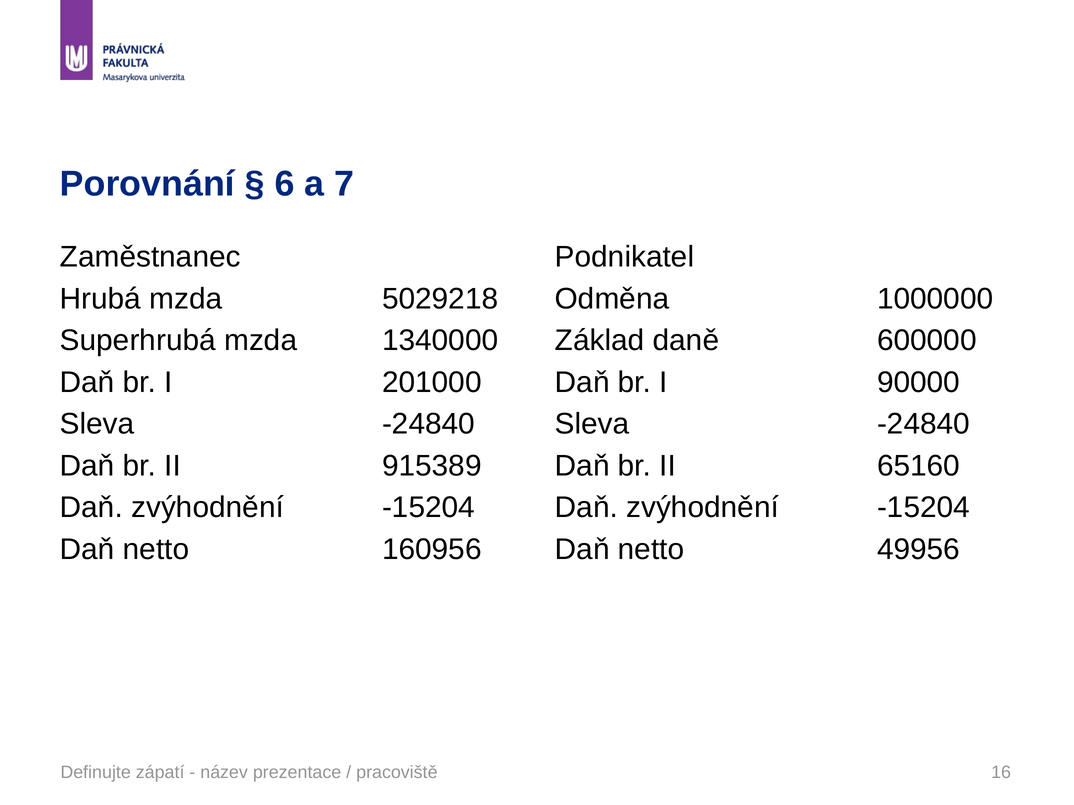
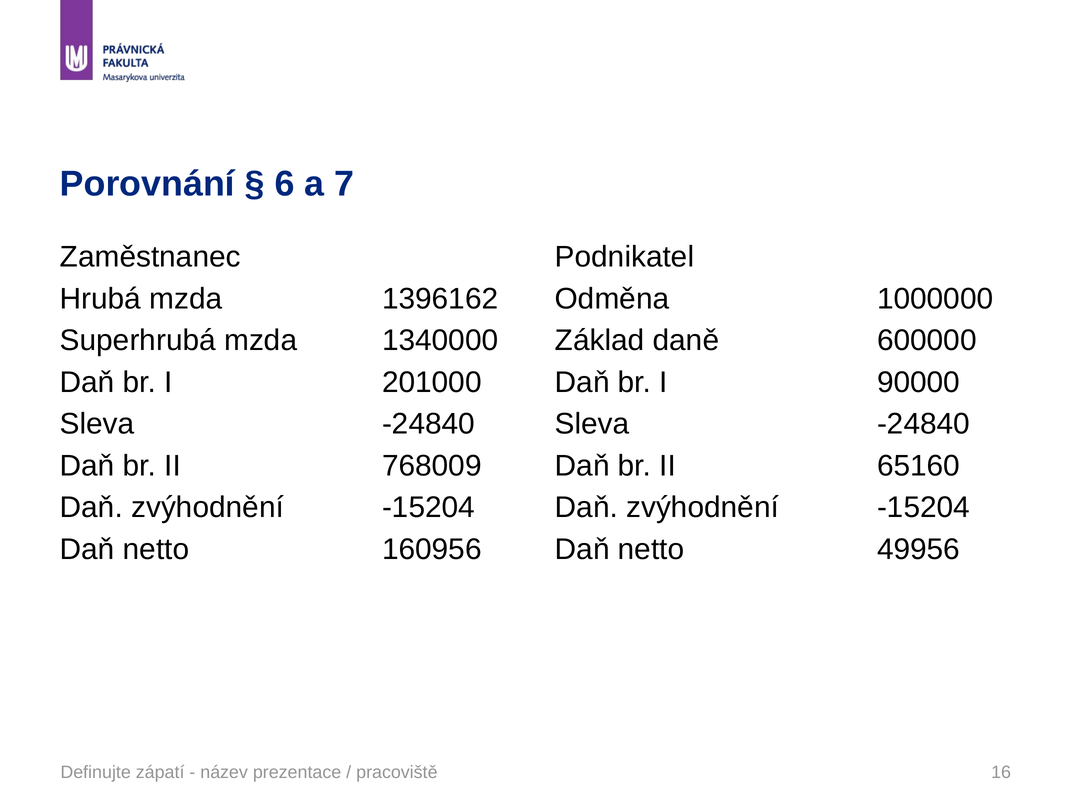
5029218: 5029218 -> 1396162 (440, 299)
915389: 915389 -> 768009 (432, 466)
